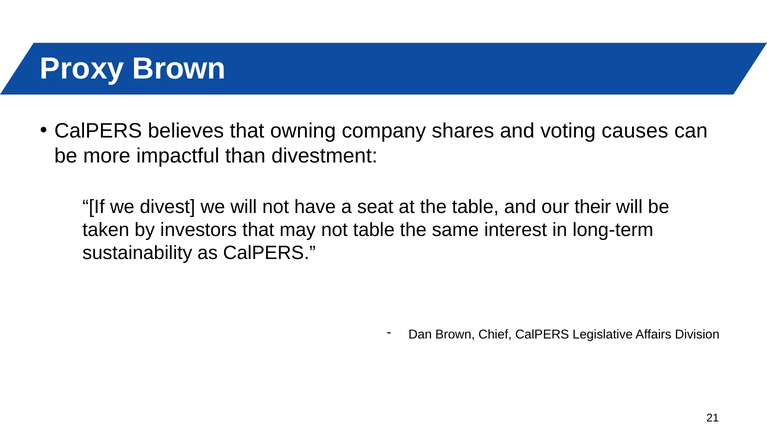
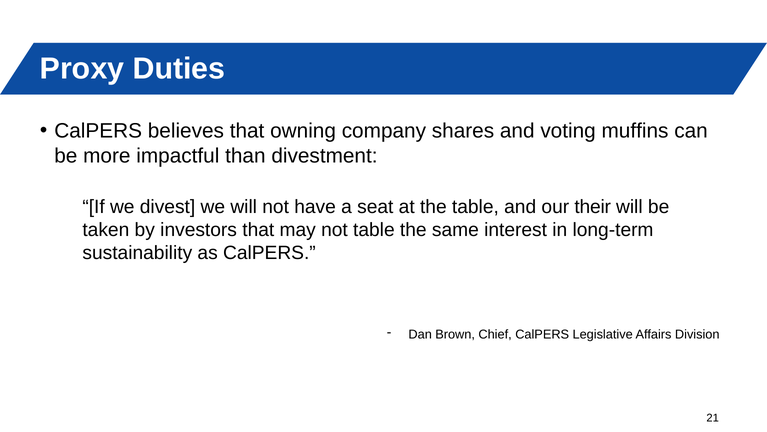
Proxy Brown: Brown -> Duties (179, 68)
causes: causes -> muffins (635, 131)
